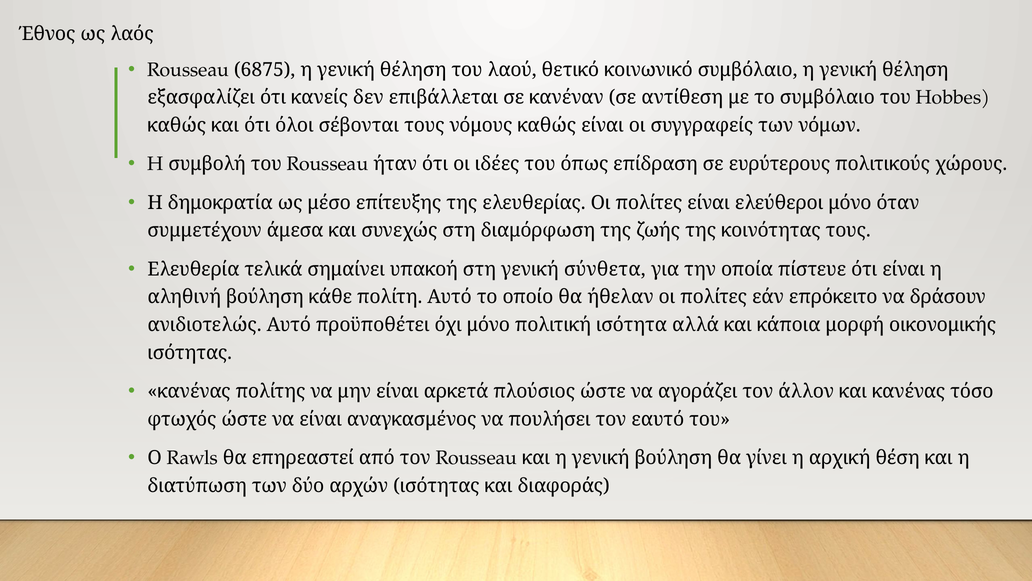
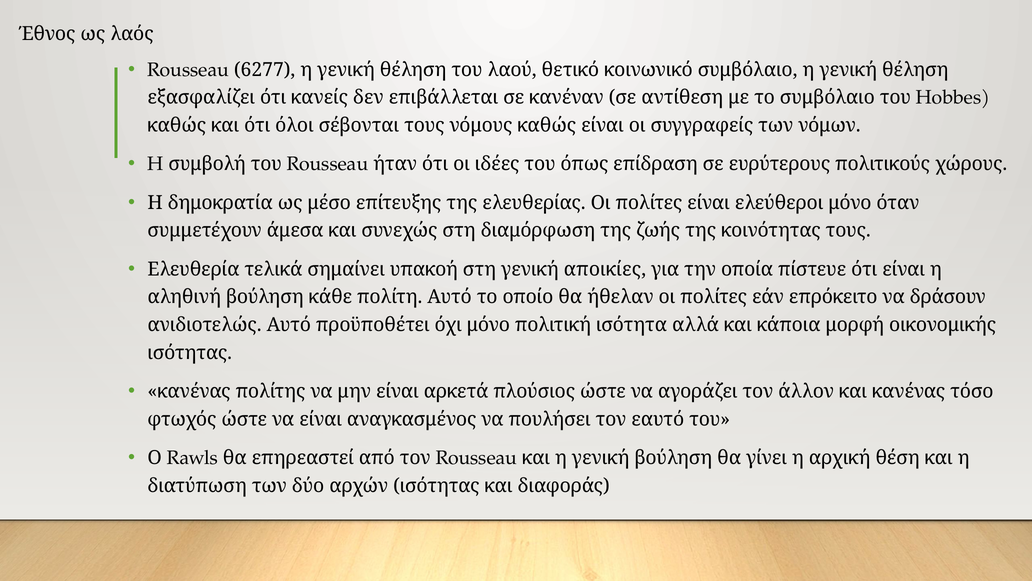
6875: 6875 -> 6277 (265, 70)
σύνθετα: σύνθετα -> αποικίες (605, 269)
